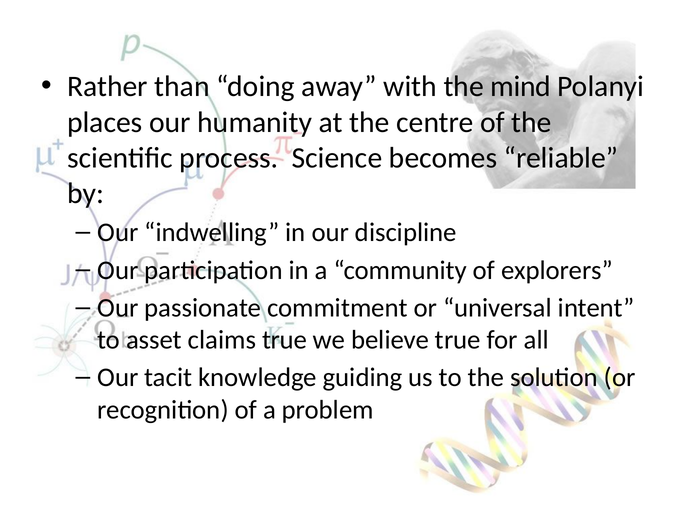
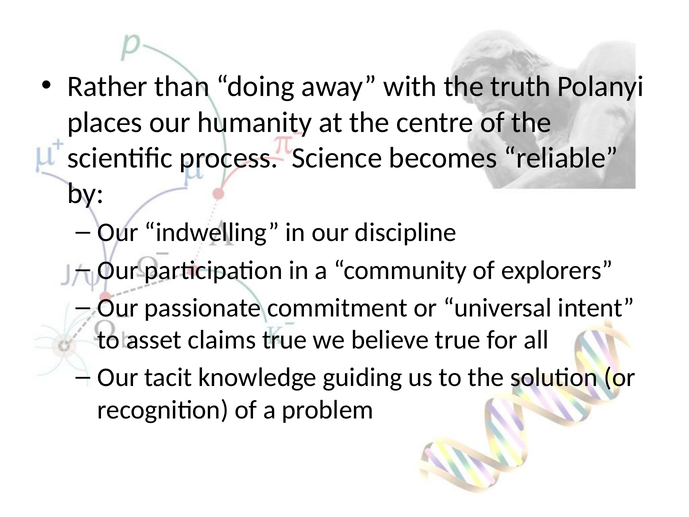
mind: mind -> truth (521, 87)
